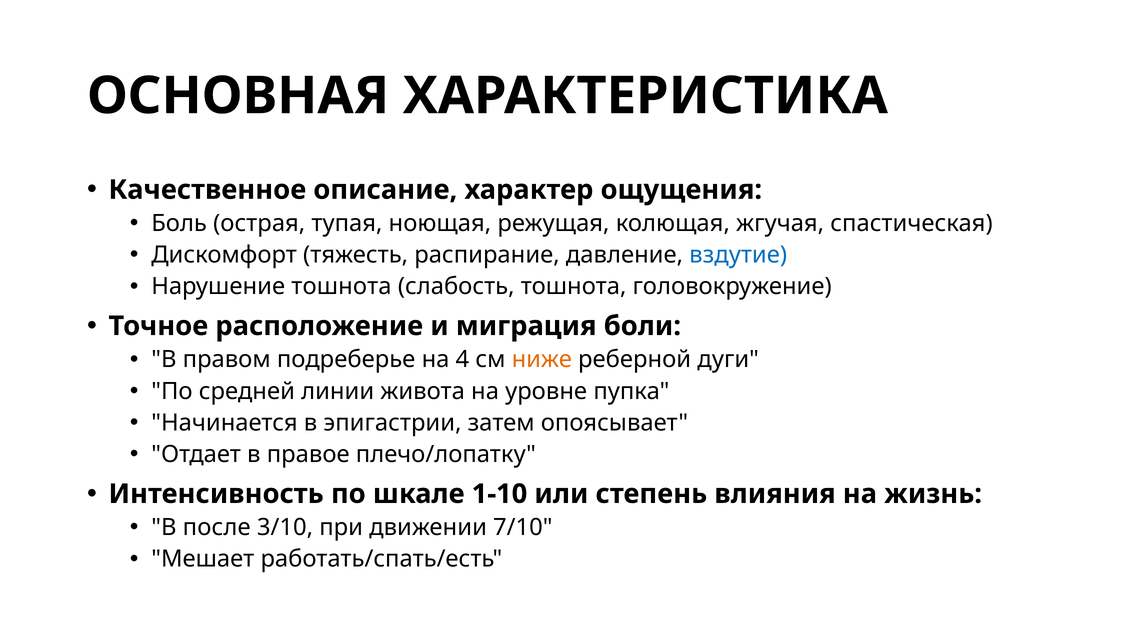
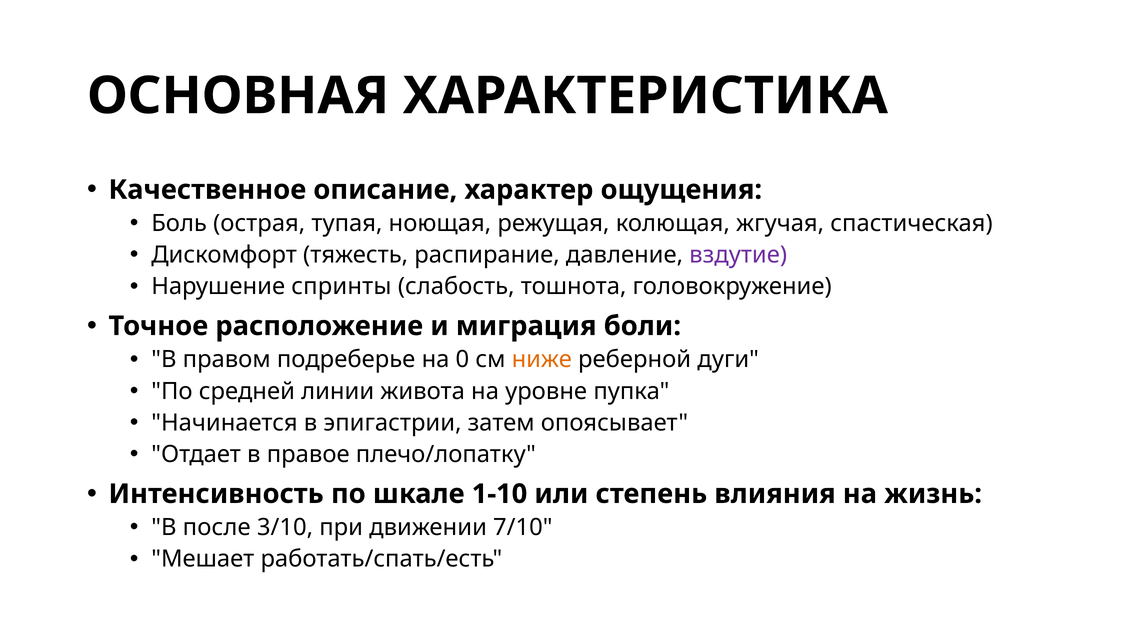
вздутие colour: blue -> purple (738, 255)
Нарушение тошнота: тошнота -> спринты (341, 287)
4: 4 -> 0 (462, 360)
